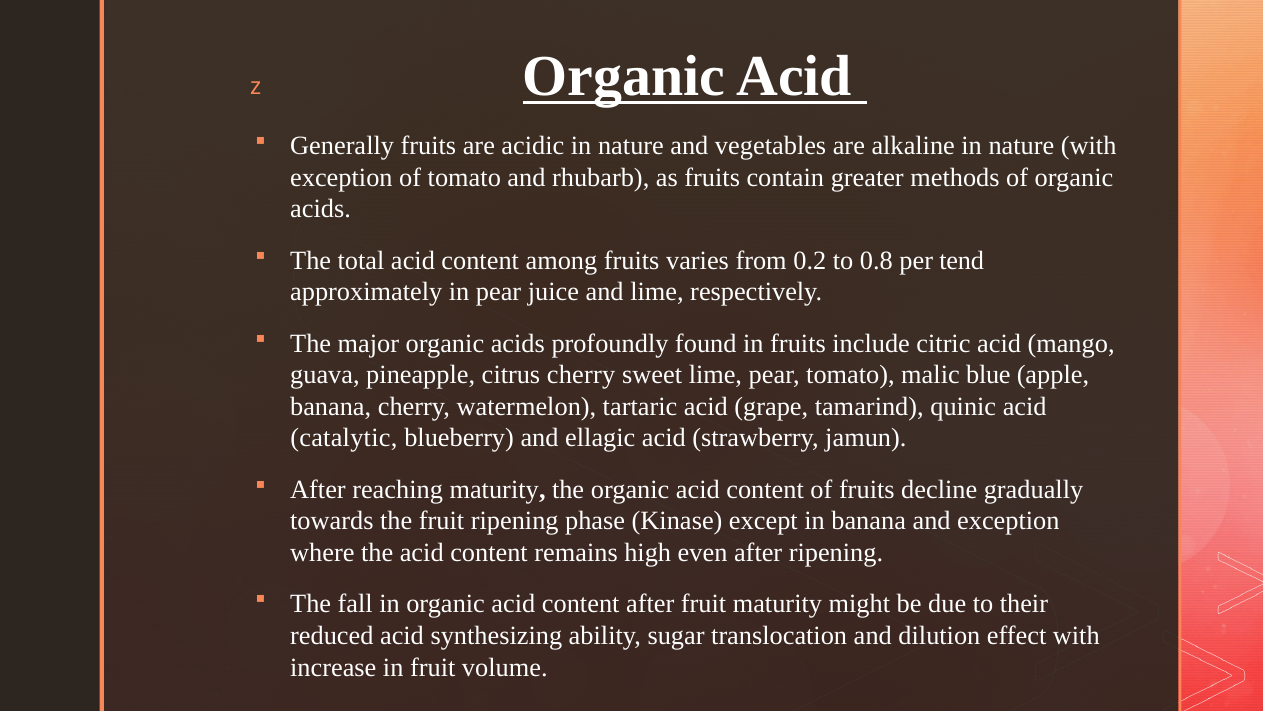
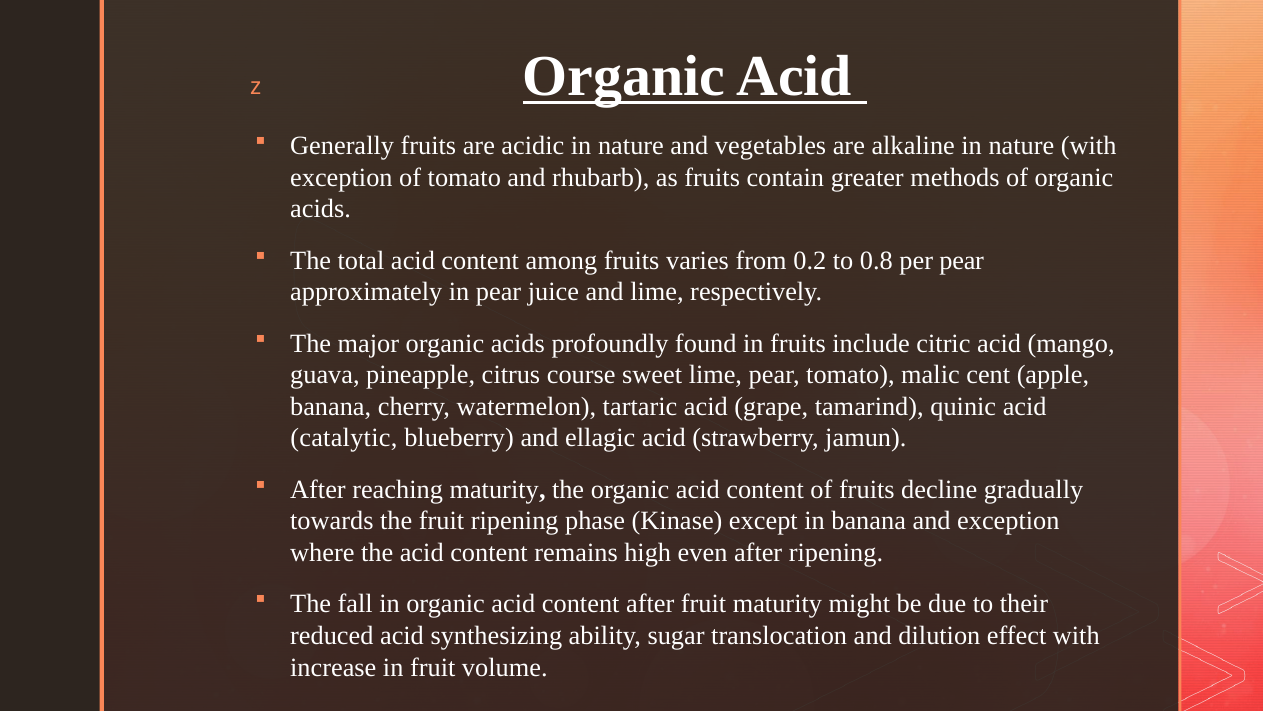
per tend: tend -> pear (962, 260)
citrus cherry: cherry -> course (581, 375)
blue: blue -> cent (988, 375)
